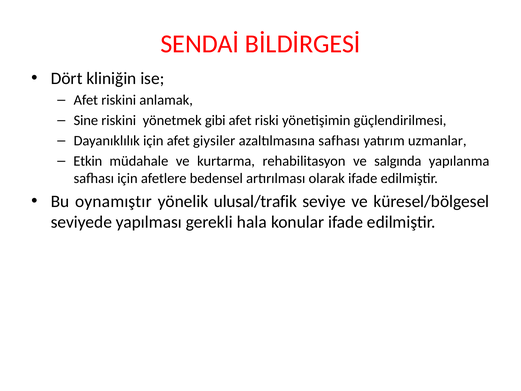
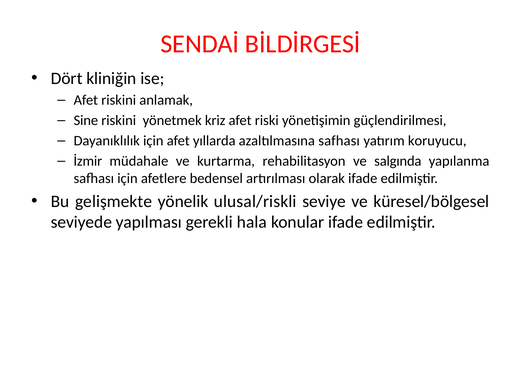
gibi: gibi -> kriz (215, 120)
giysiler: giysiler -> yıllarda (214, 141)
uzmanlar: uzmanlar -> koruyucu (437, 141)
Etkin: Etkin -> İzmir (88, 161)
oynamıştır: oynamıştır -> gelişmekte (114, 201)
ulusal/trafik: ulusal/trafik -> ulusal/riskli (255, 201)
